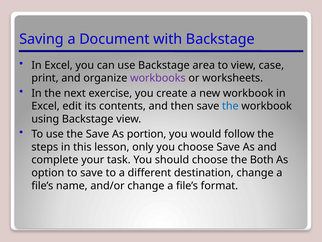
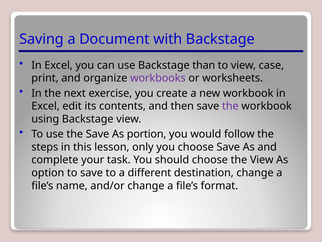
area: area -> than (204, 65)
the colour: blue -> purple (230, 106)
the Both: Both -> View (262, 160)
